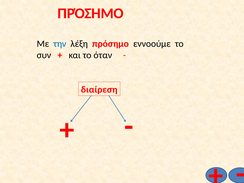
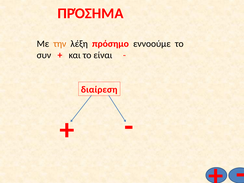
ΠΡΌΣΗΜΟ: ΠΡΌΣΗΜΟ -> ΠΡΌΣΗΜΑ (91, 13)
την colour: blue -> orange (60, 44)
όταν: όταν -> είναι (103, 55)
